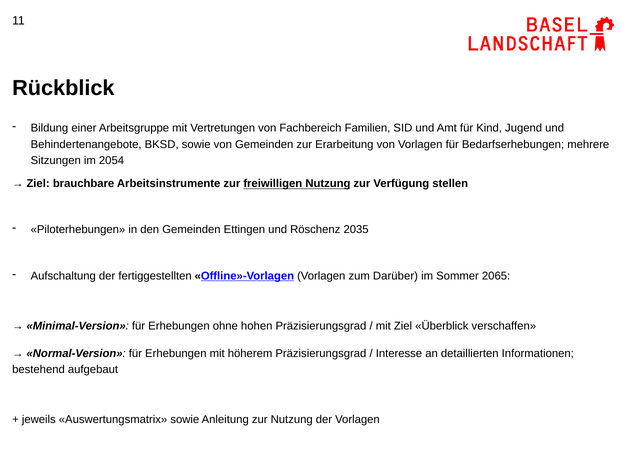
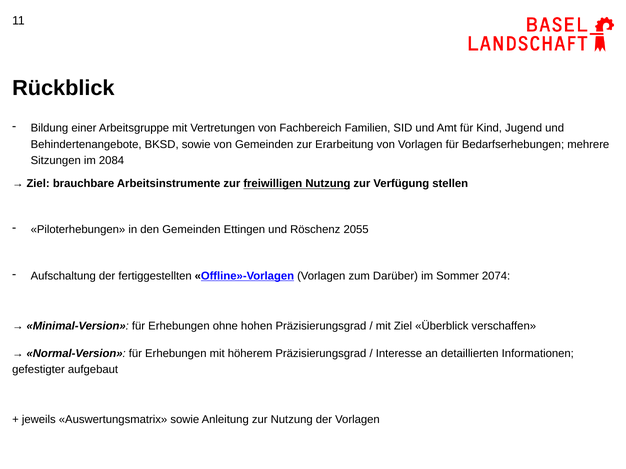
2054: 2054 -> 2084 (112, 161)
2035: 2035 -> 2055 (356, 230)
2065: 2065 -> 2074 (496, 276)
bestehend: bestehend -> gefestigter (39, 370)
